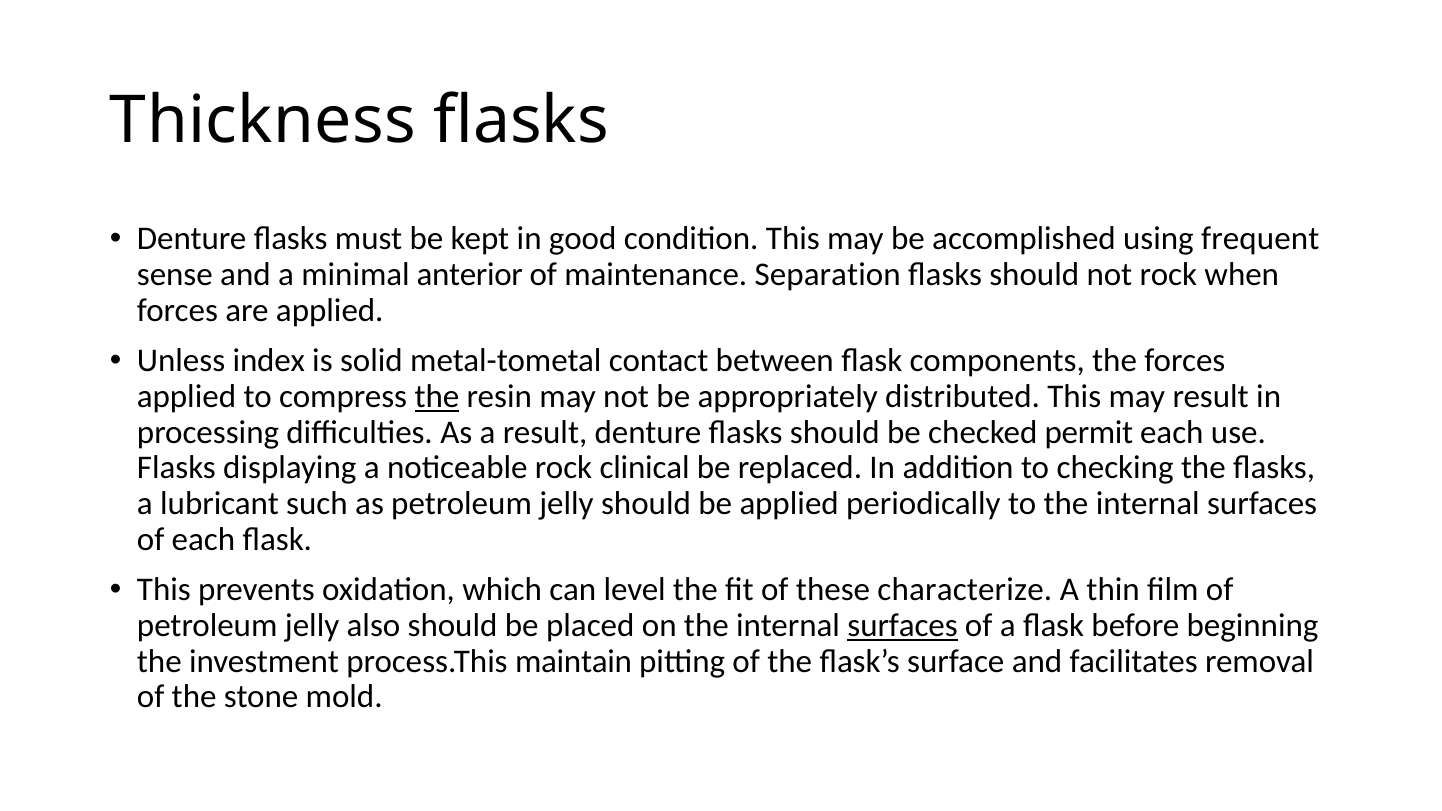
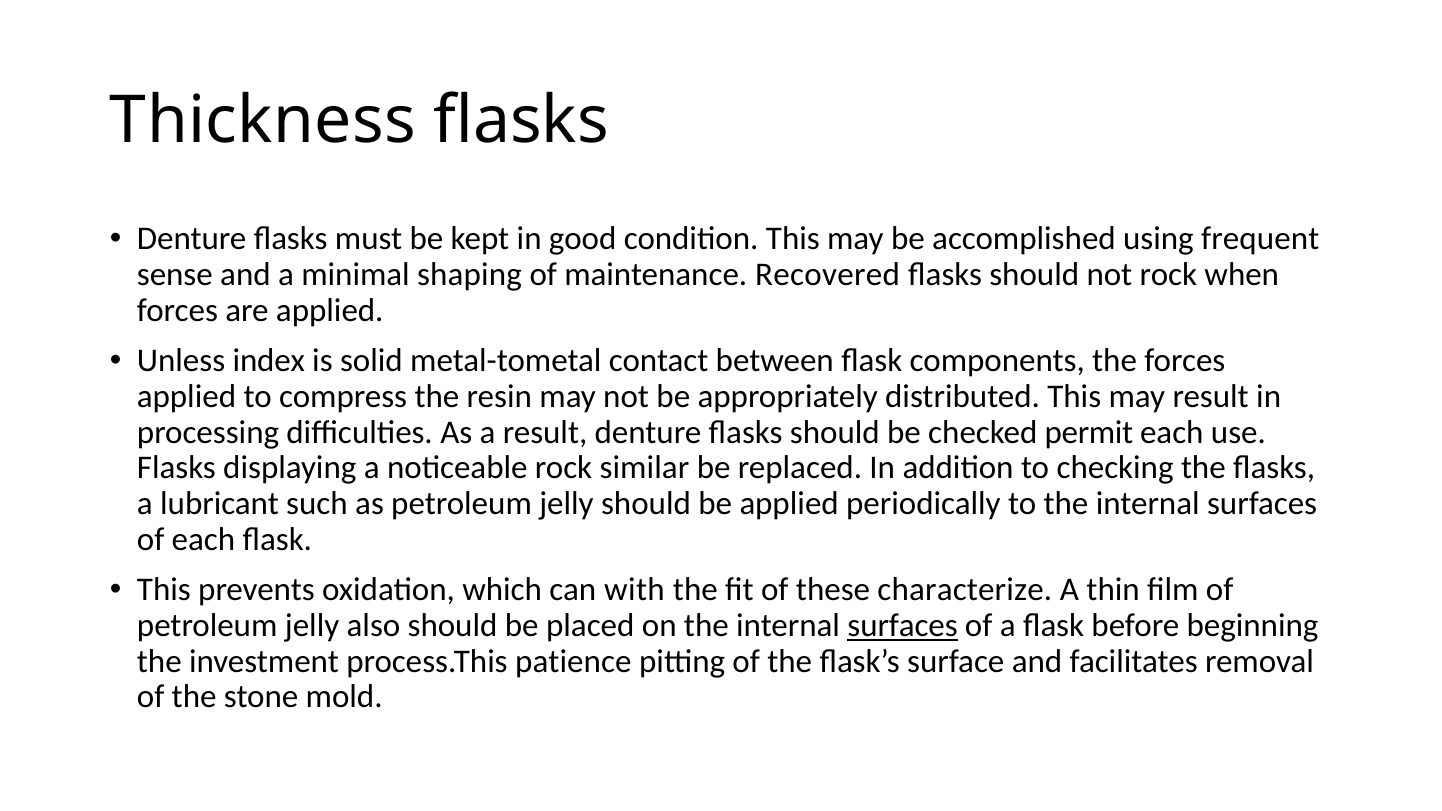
anterior: anterior -> shaping (470, 275)
Separation: Separation -> Recovered (828, 275)
the underline: present -> none (437, 397)
clinical: clinical -> similar (644, 468)
level: level -> with (634, 590)
maintain: maintain -> patience (573, 661)
